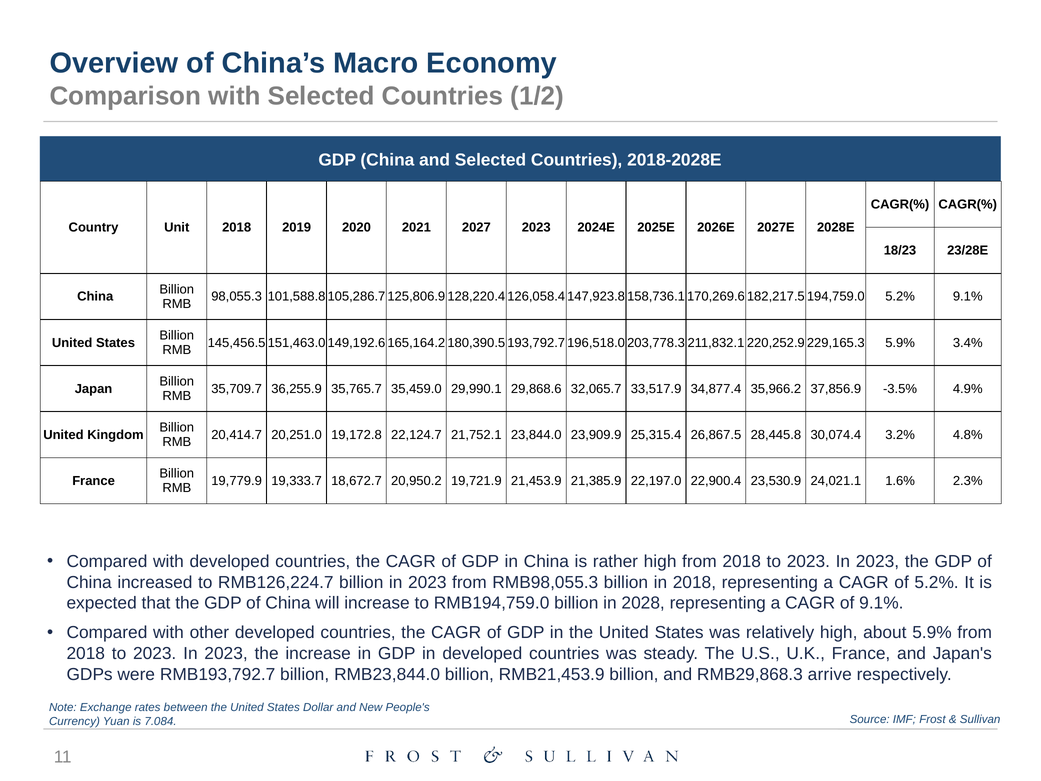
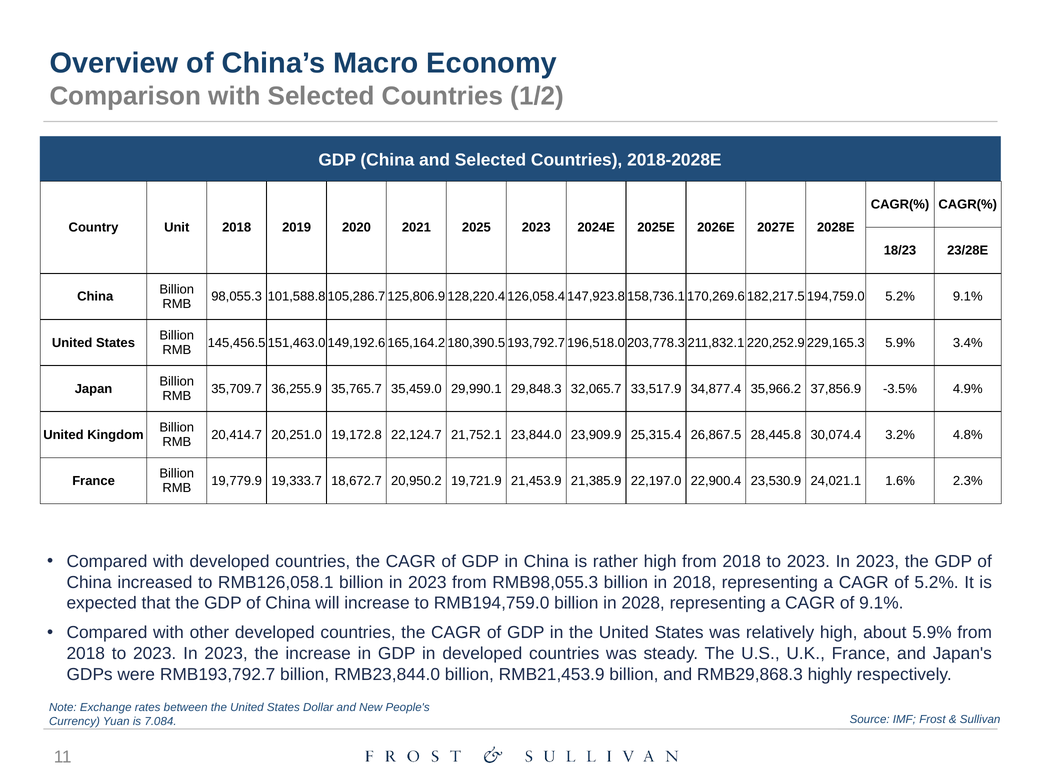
2027: 2027 -> 2025 (476, 228)
29,868.6: 29,868.6 -> 29,848.3 (536, 389)
RMB126,224.7: RMB126,224.7 -> RMB126,058.1 (276, 582)
arrive: arrive -> highly (830, 674)
